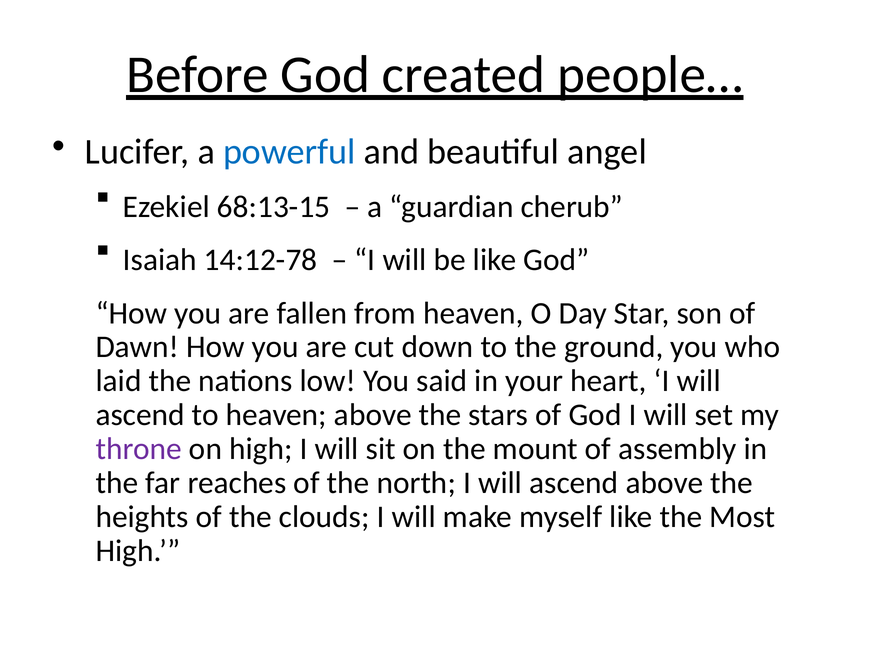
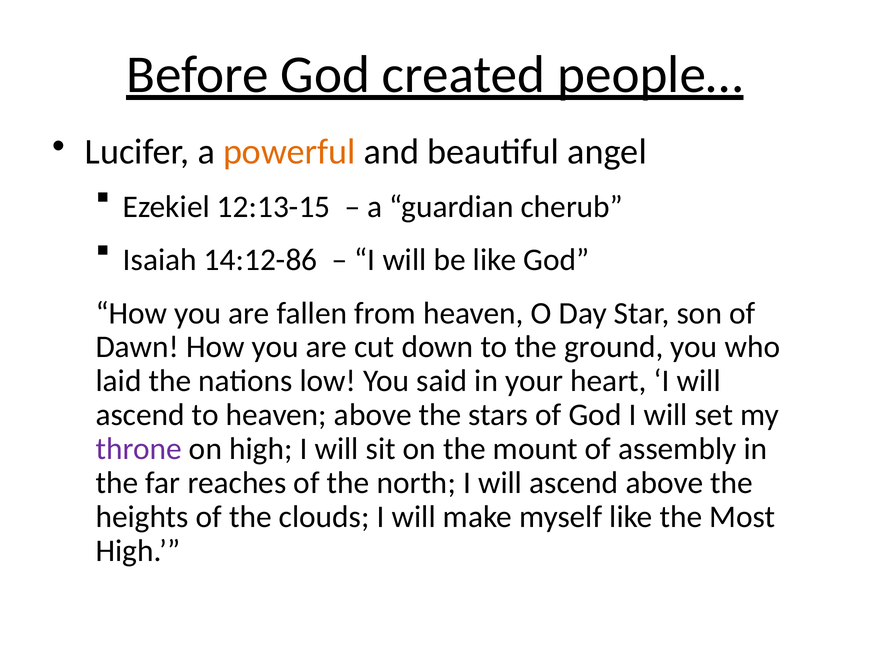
powerful colour: blue -> orange (289, 152)
68:13-15: 68:13-15 -> 12:13-15 (274, 207)
14:12-78: 14:12-78 -> 14:12-86 (261, 260)
